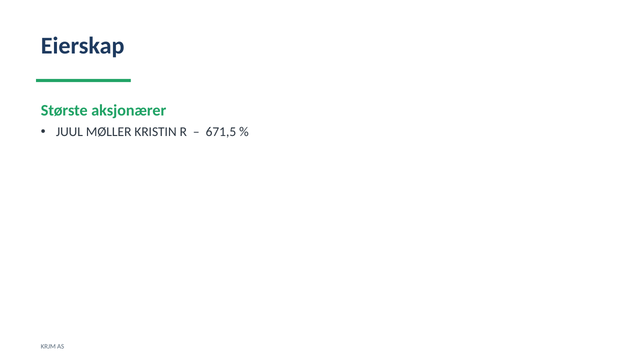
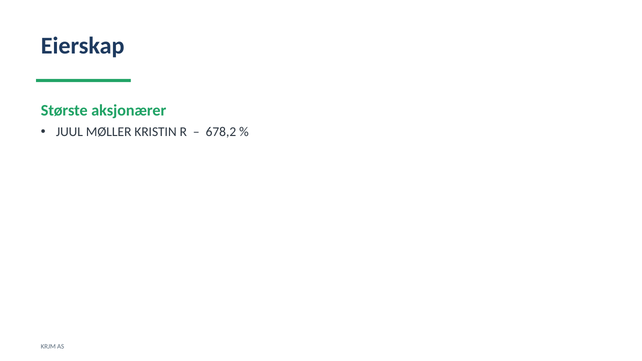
671,5: 671,5 -> 678,2 (221, 132)
